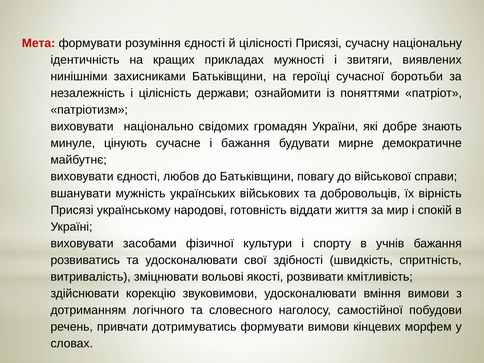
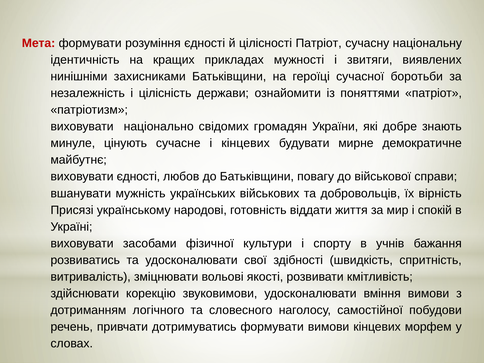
цілісності Присязі: Присязі -> Патріот (319, 43)
і бажання: бажання -> кінцевих (246, 143)
